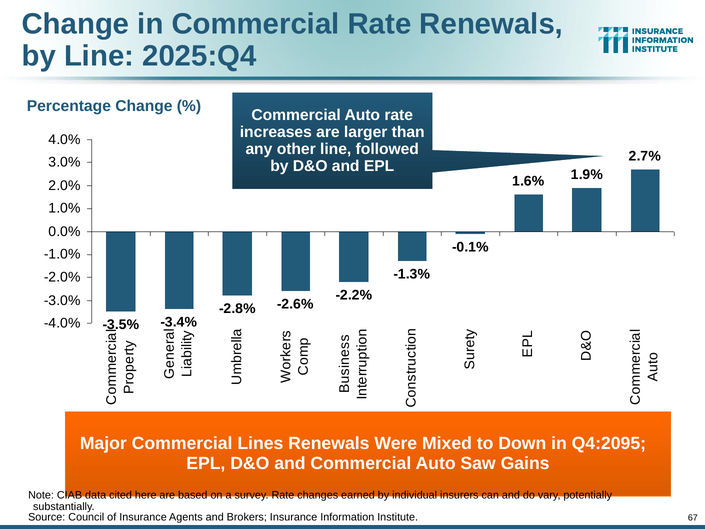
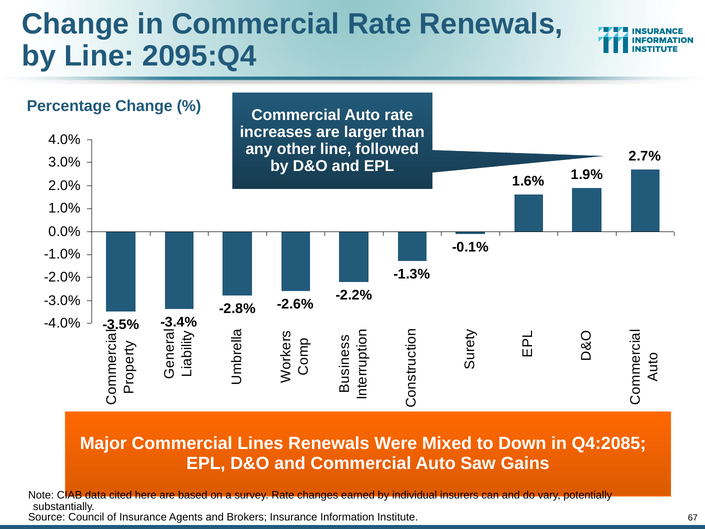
2025:Q4: 2025:Q4 -> 2095:Q4 (199, 56)
Q4:2095: Q4:2095 -> Q4:2085 (609, 443)
